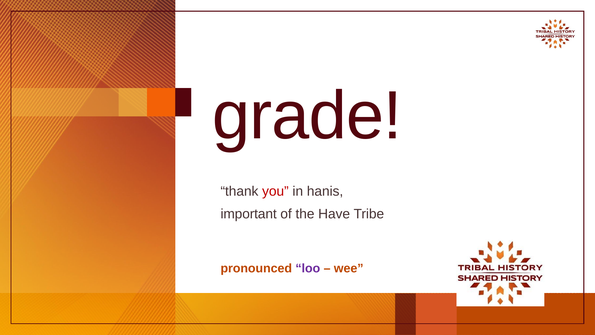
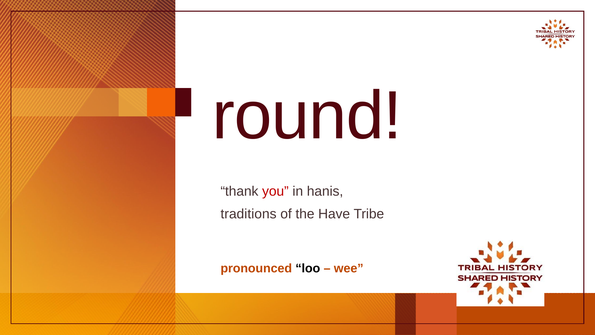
grade: grade -> round (307, 116)
important: important -> traditions (249, 214)
loo colour: purple -> black (308, 268)
